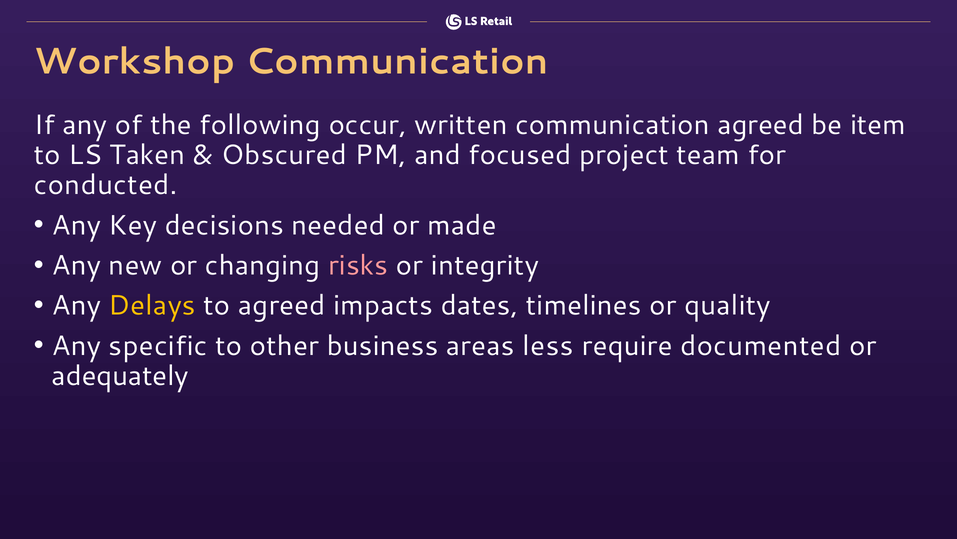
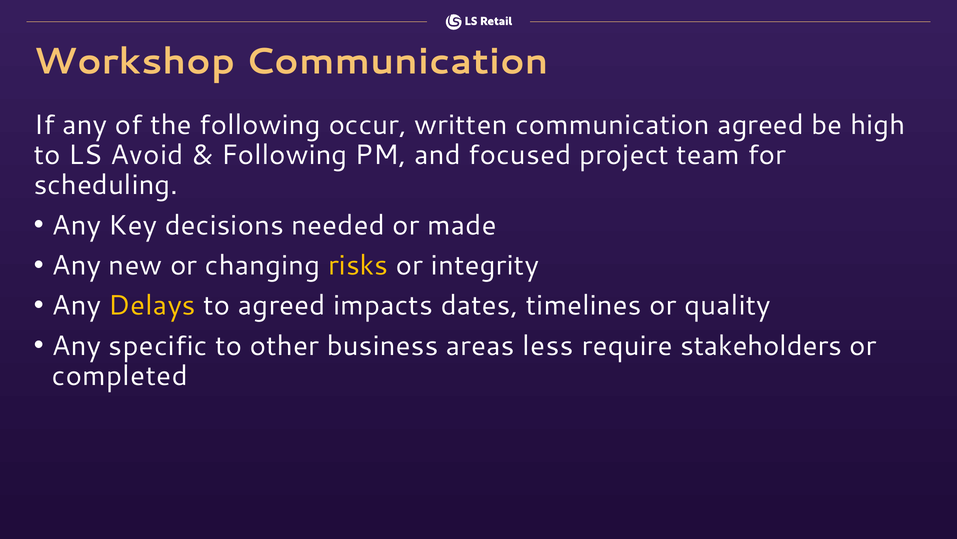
item: item -> high (878, 125)
Taken: Taken -> Avoid (147, 155)
Obscured: Obscured -> Following (284, 155)
conducted: conducted -> scheduling (106, 185)
risks colour: pink -> yellow (358, 265)
documented: documented -> stakeholders (761, 345)
adequately: adequately -> completed (120, 376)
